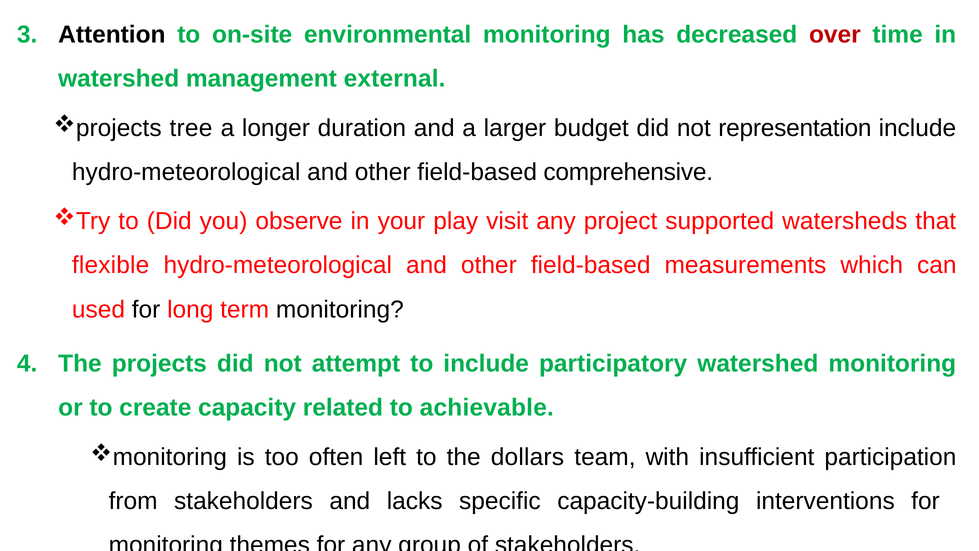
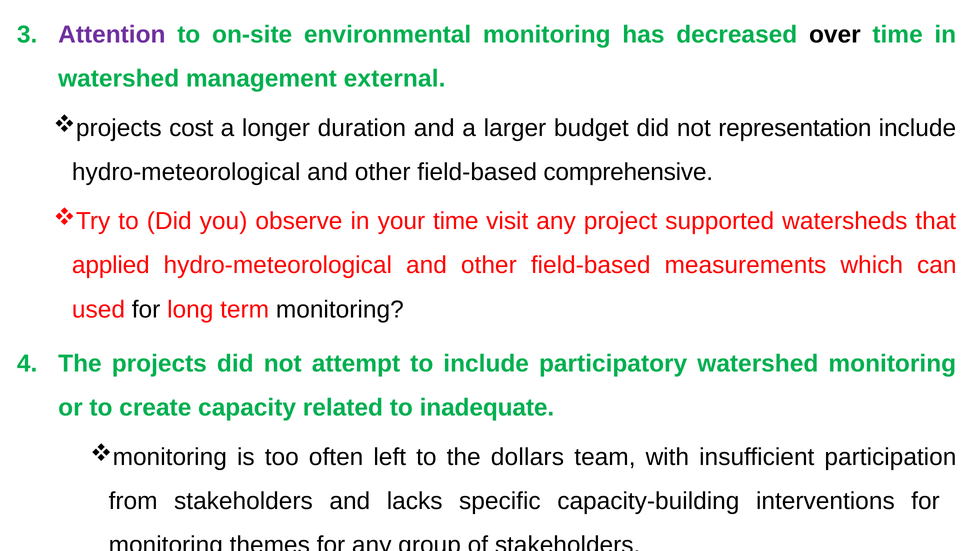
Attention colour: black -> purple (112, 35)
over colour: red -> black (835, 35)
tree: tree -> cost (191, 128)
your play: play -> time (456, 221)
flexible: flexible -> applied (111, 265)
achievable: achievable -> inadequate (487, 408)
